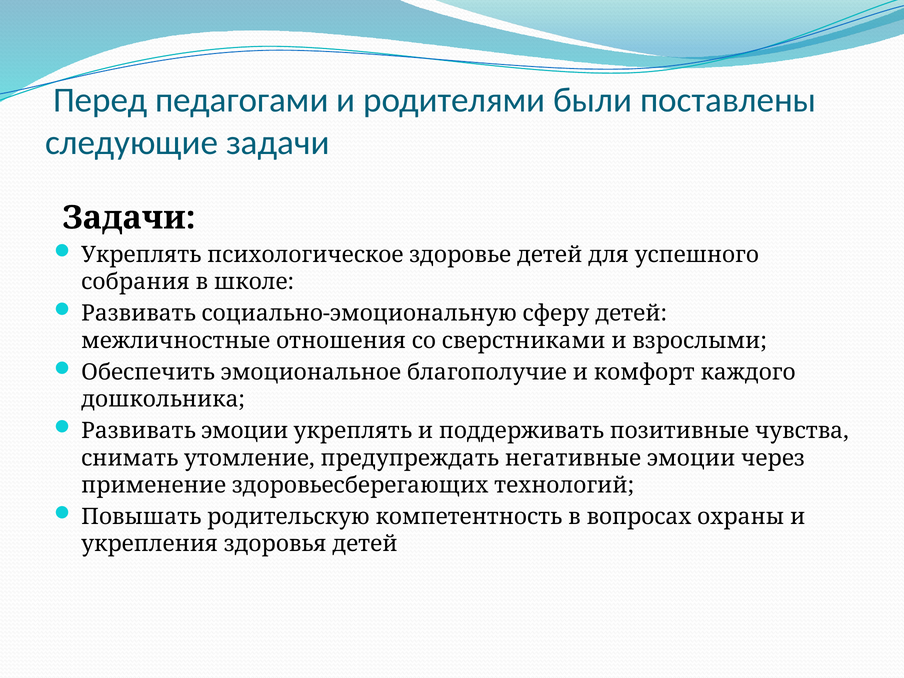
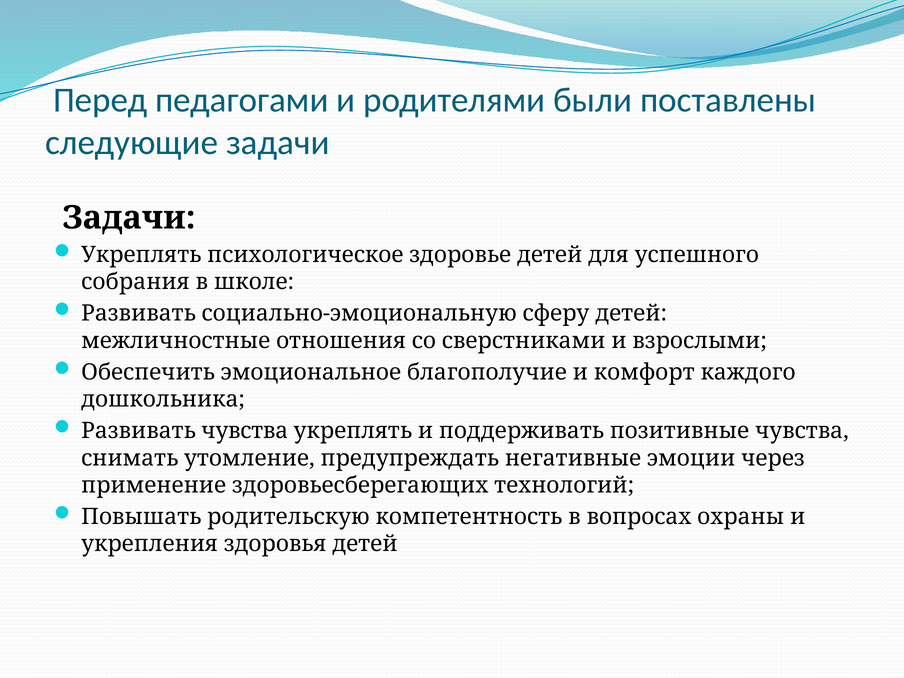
Развивать эмоции: эмоции -> чувства (245, 431)
